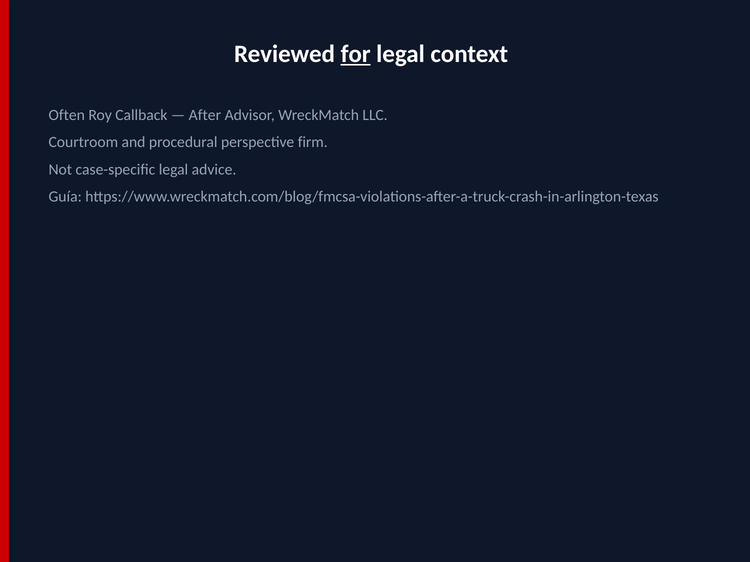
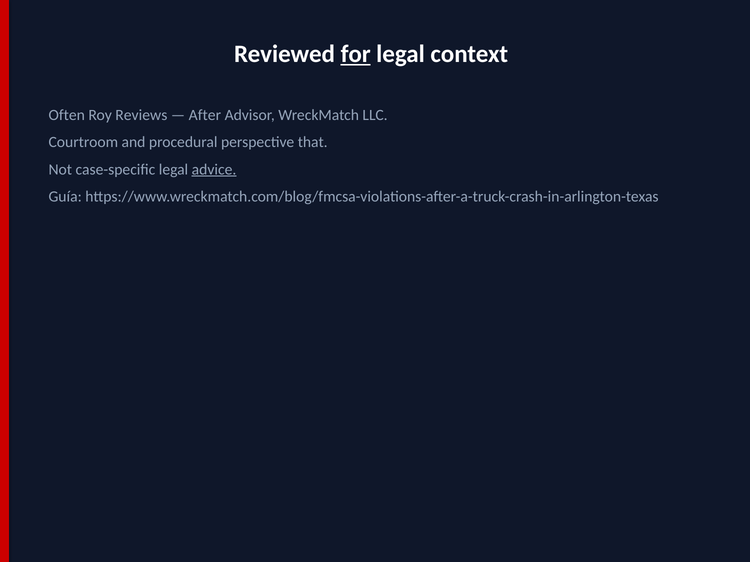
Callback: Callback -> Reviews (141, 115)
firm: firm -> that (313, 142)
advice underline: none -> present (214, 170)
